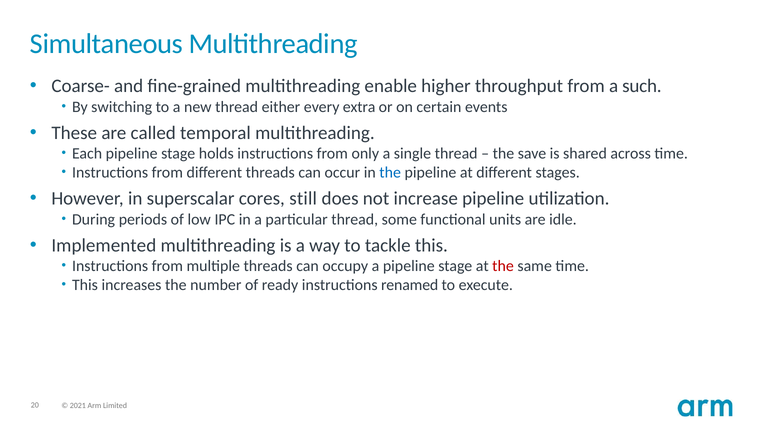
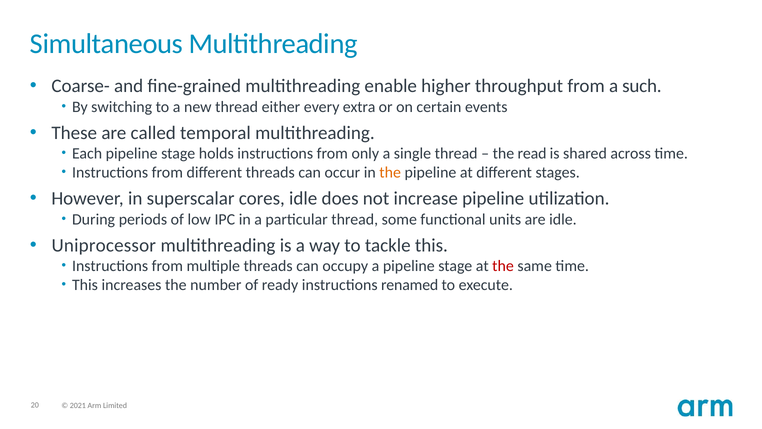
save: save -> read (532, 153)
the colour: blue -> orange (390, 172)
cores still: still -> idle (303, 198)
Implemented: Implemented -> Uniprocessor (104, 245)
